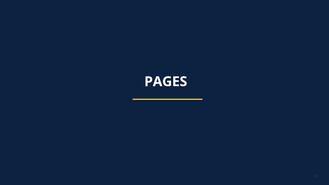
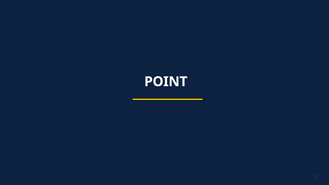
PAGES: PAGES -> POINT (166, 82)
